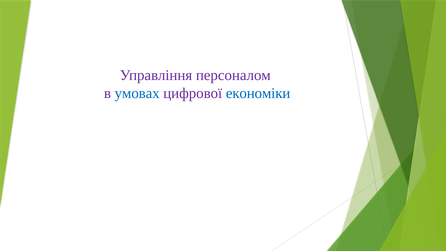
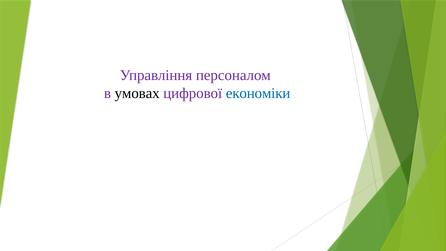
умовах colour: blue -> black (137, 93)
